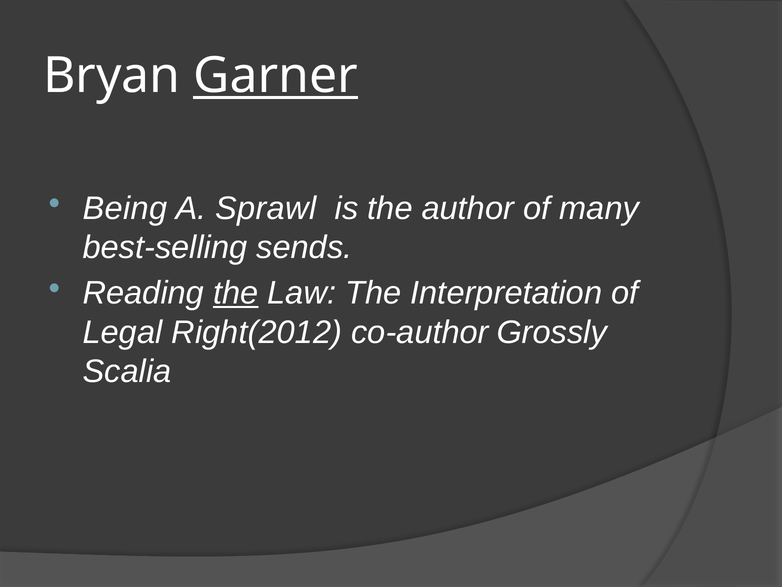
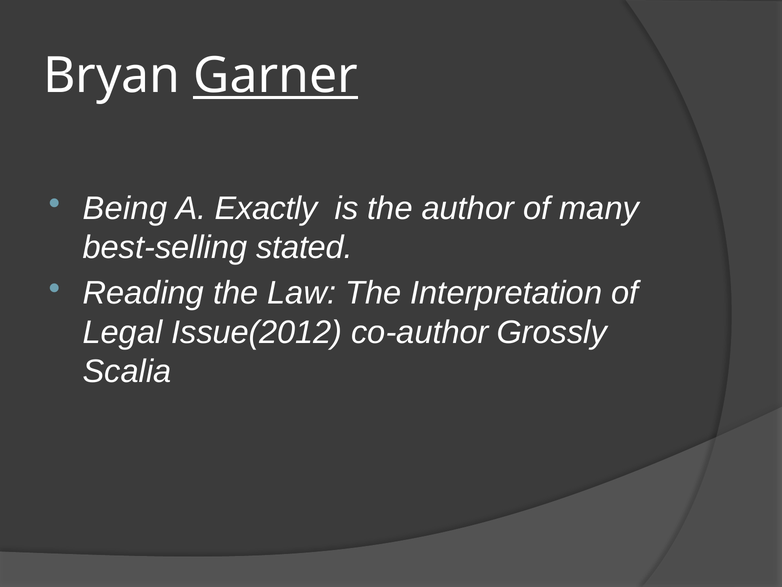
Sprawl: Sprawl -> Exactly (266, 208)
sends: sends -> stated (305, 247)
the underline: present -> none (236, 293)
Right(2012: Right(2012 -> Issue(2012 (257, 332)
